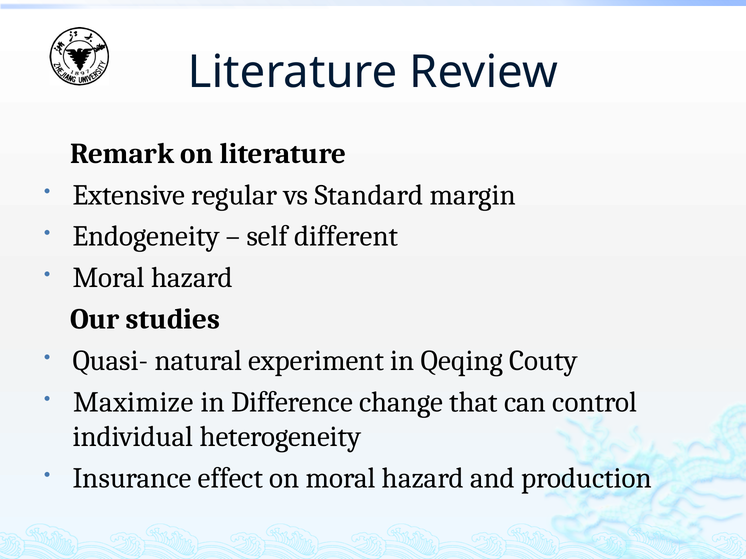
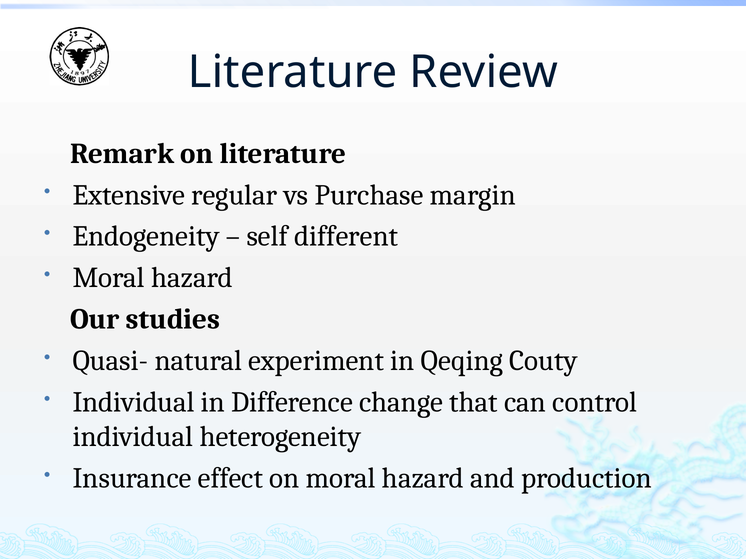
Standard: Standard -> Purchase (369, 195)
Maximize: Maximize -> Individual (134, 402)
